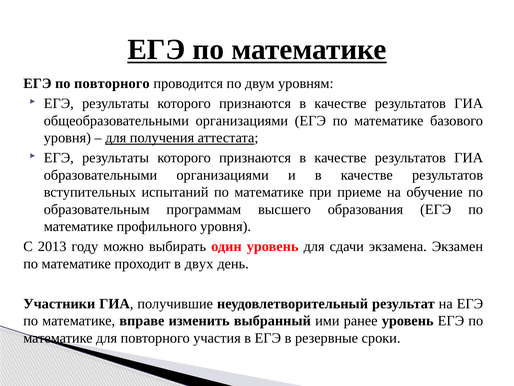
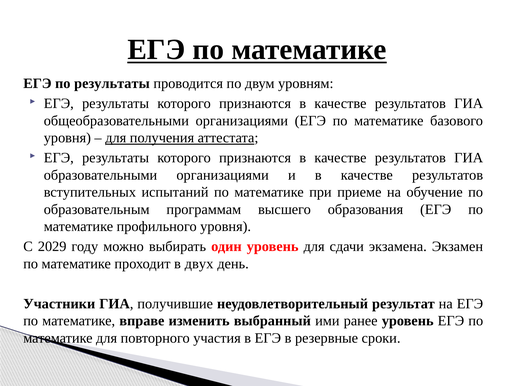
по повторного: повторного -> результаты (112, 83)
2013: 2013 -> 2029 (52, 246)
